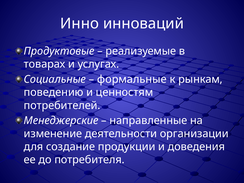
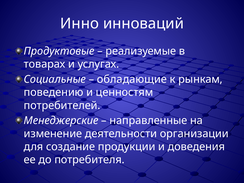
формальные: формальные -> обладающие (132, 79)
